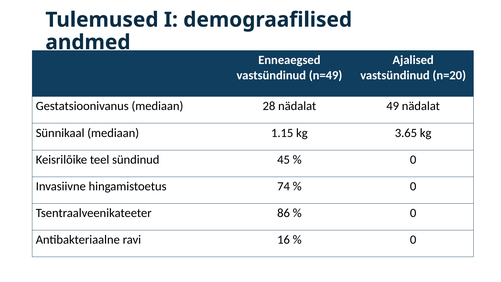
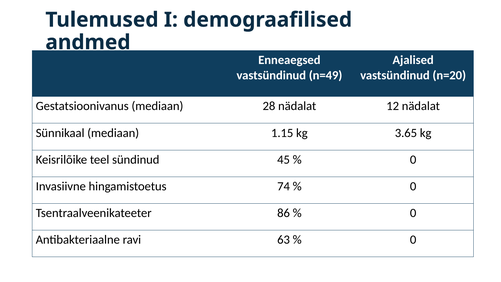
49: 49 -> 12 (393, 106)
16: 16 -> 63 (284, 240)
